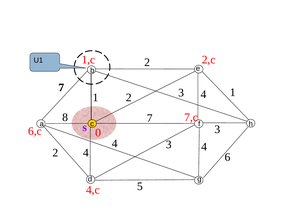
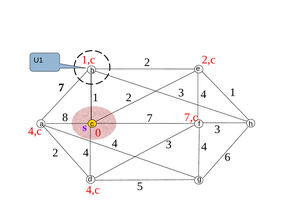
6,c: 6,c -> 4,c (35, 131)
